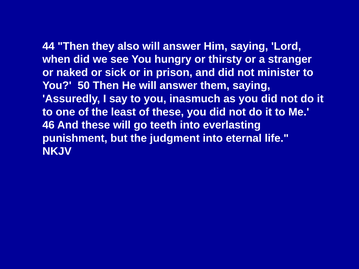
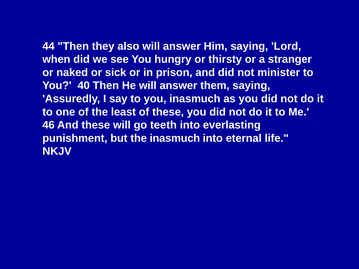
50: 50 -> 40 (84, 86)
the judgment: judgment -> inasmuch (175, 138)
